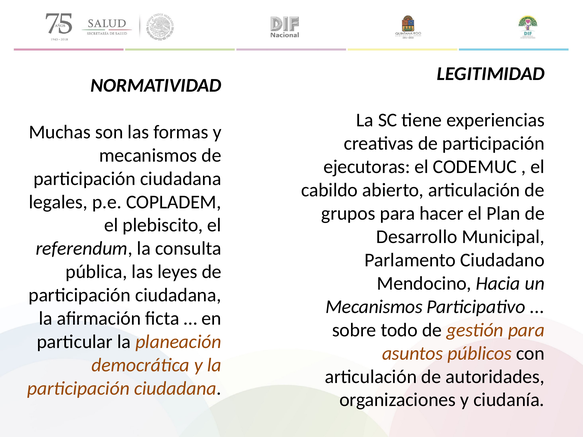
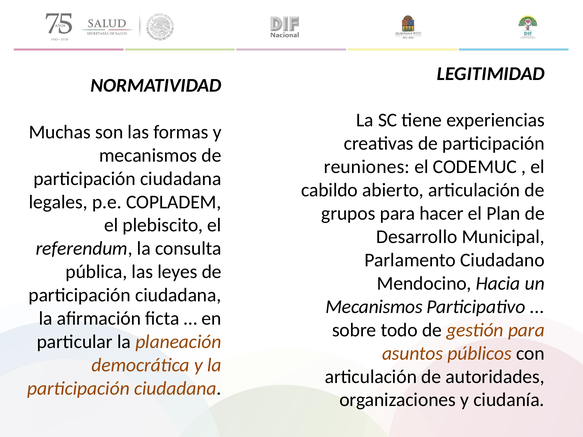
ejecutoras: ejecutoras -> reuniones (367, 167)
